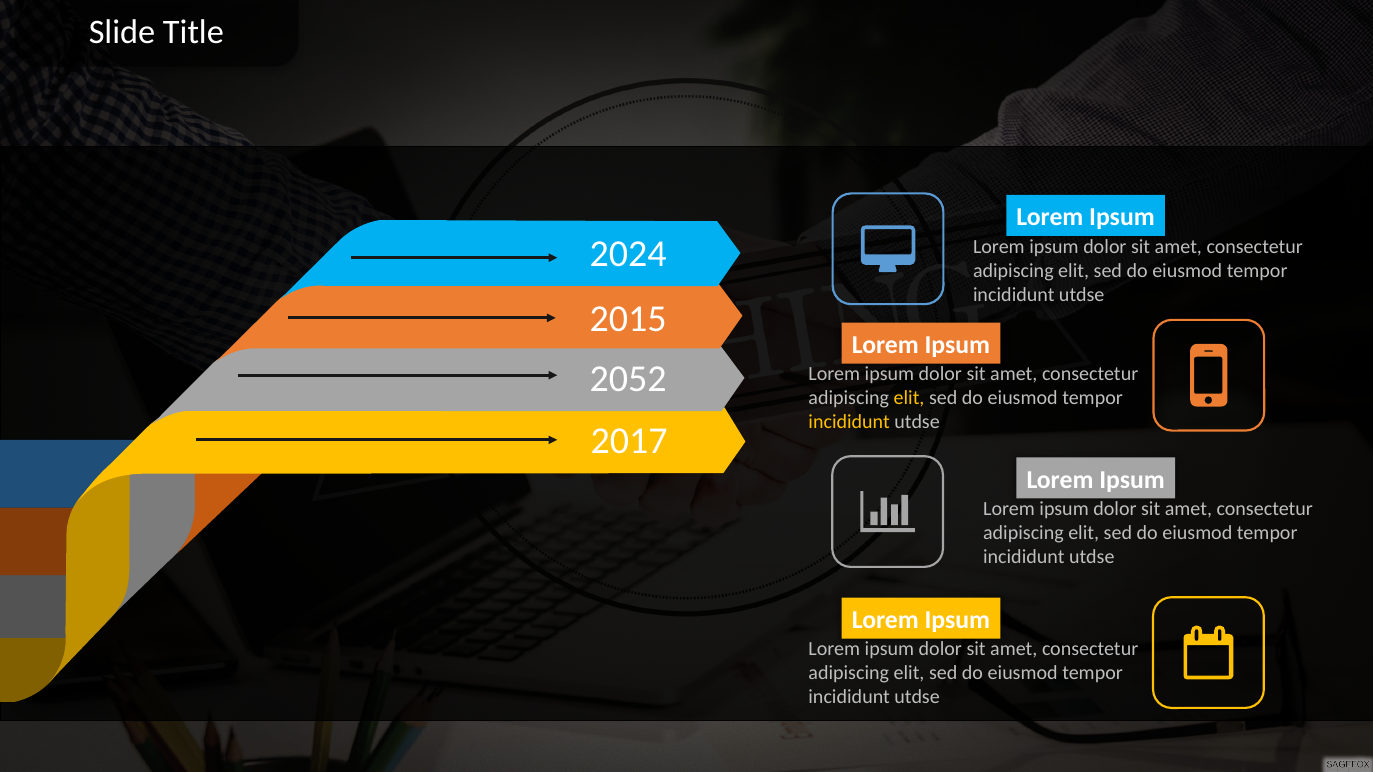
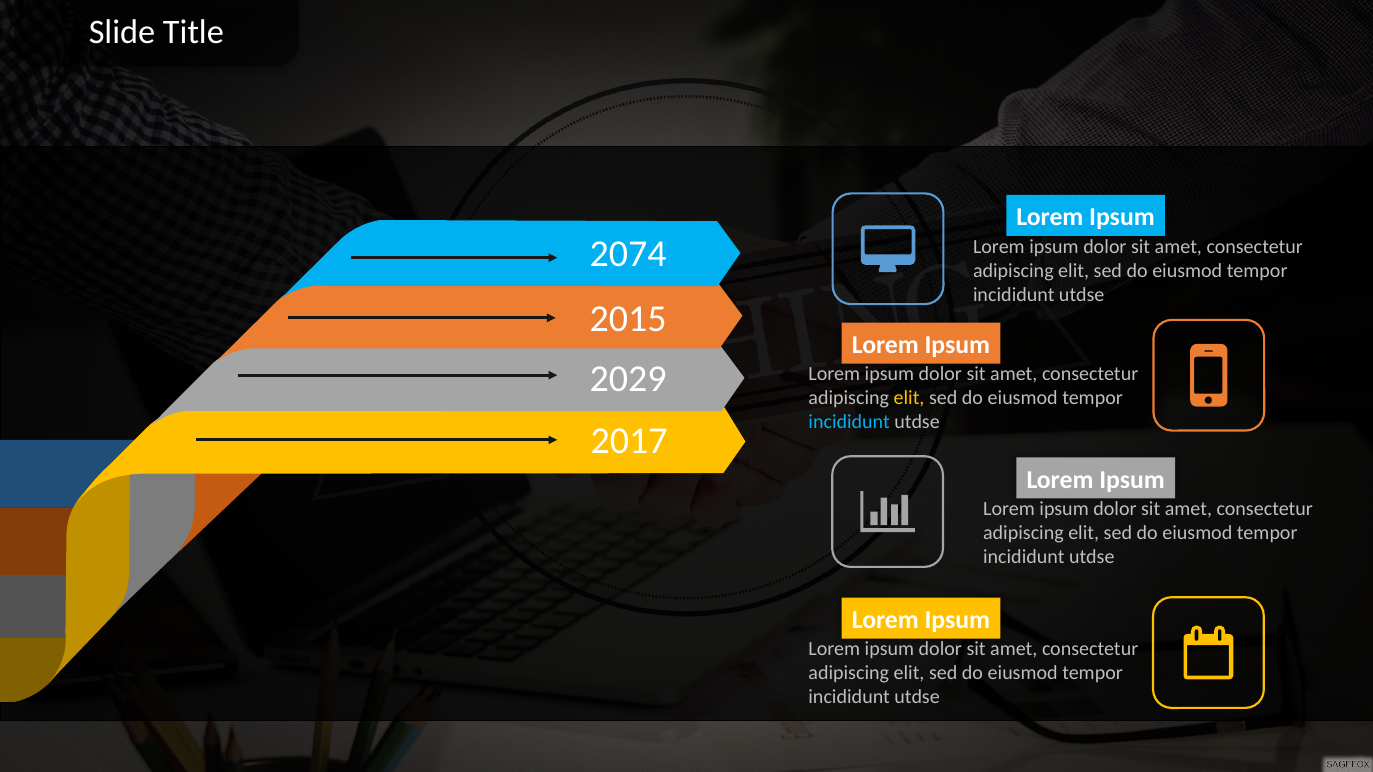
2024: 2024 -> 2074 (628, 254)
2052: 2052 -> 2029 (628, 379)
incididunt colour: yellow -> light blue (849, 423)
